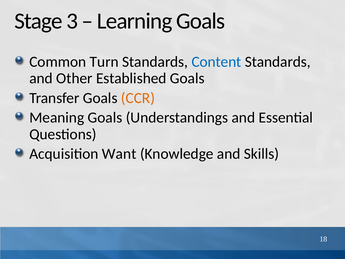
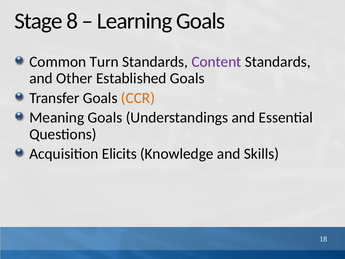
3: 3 -> 8 (72, 21)
Content colour: blue -> purple (216, 62)
Want: Want -> Elicits (119, 154)
